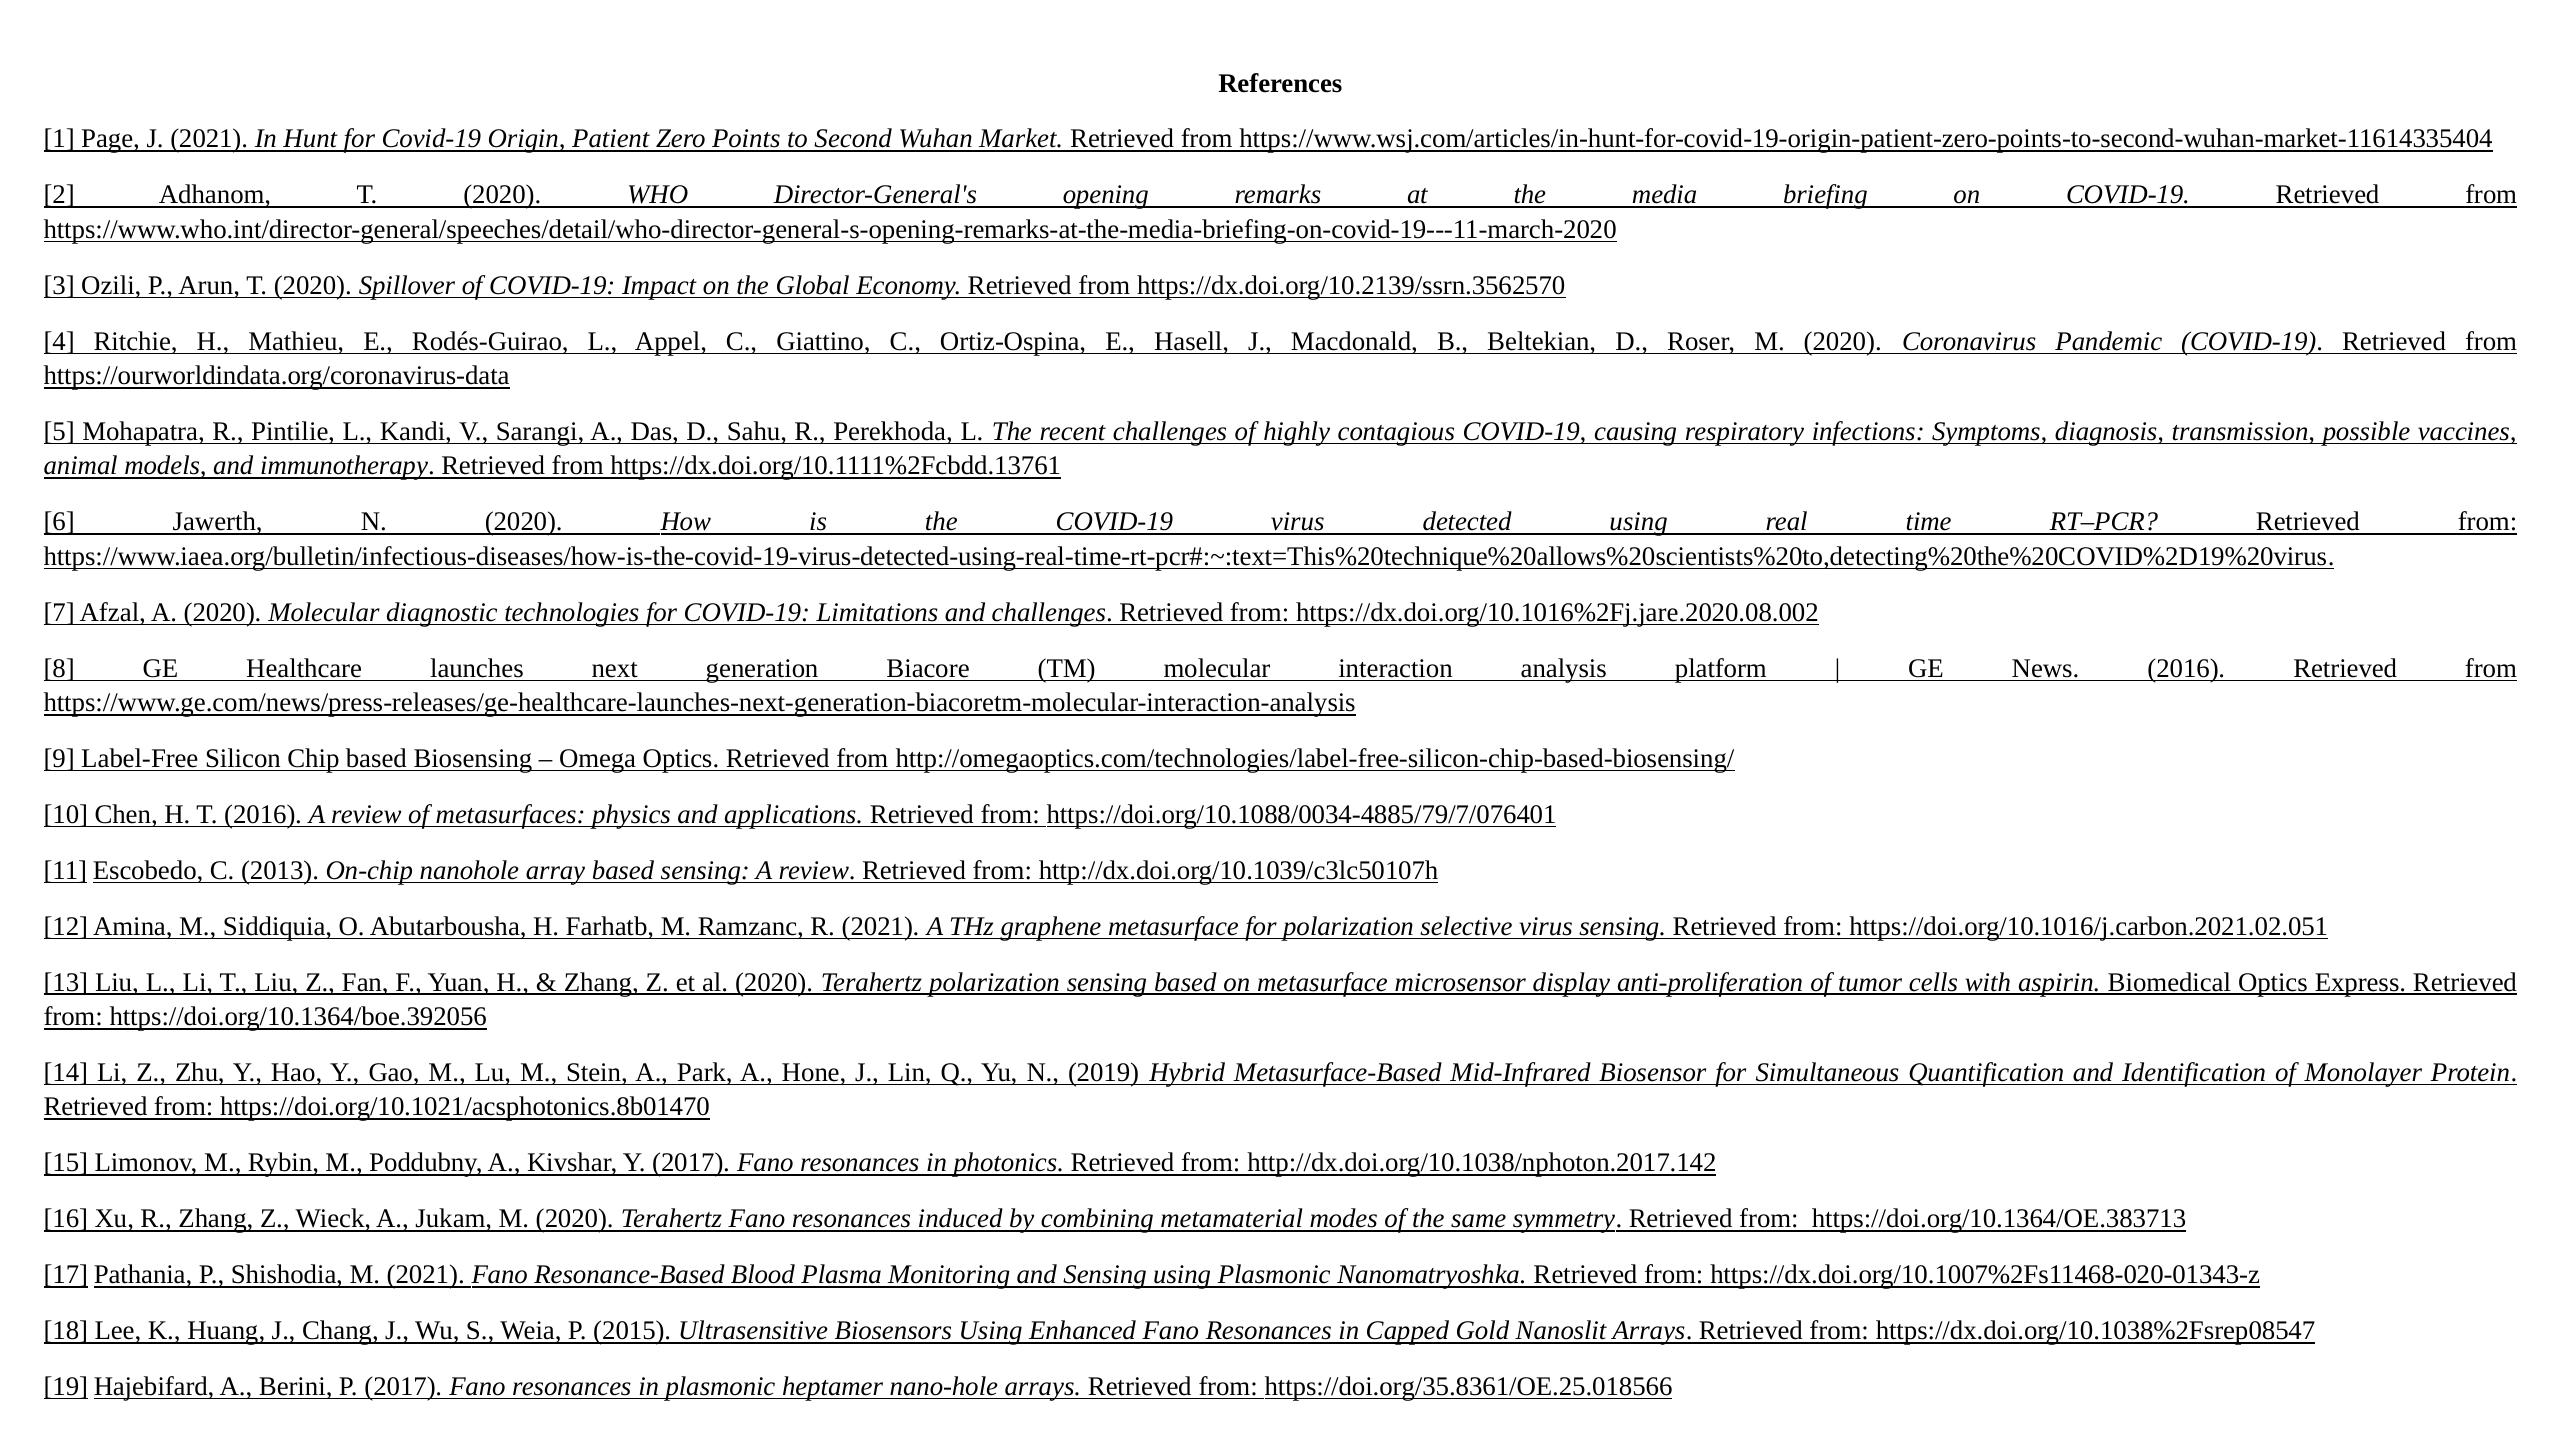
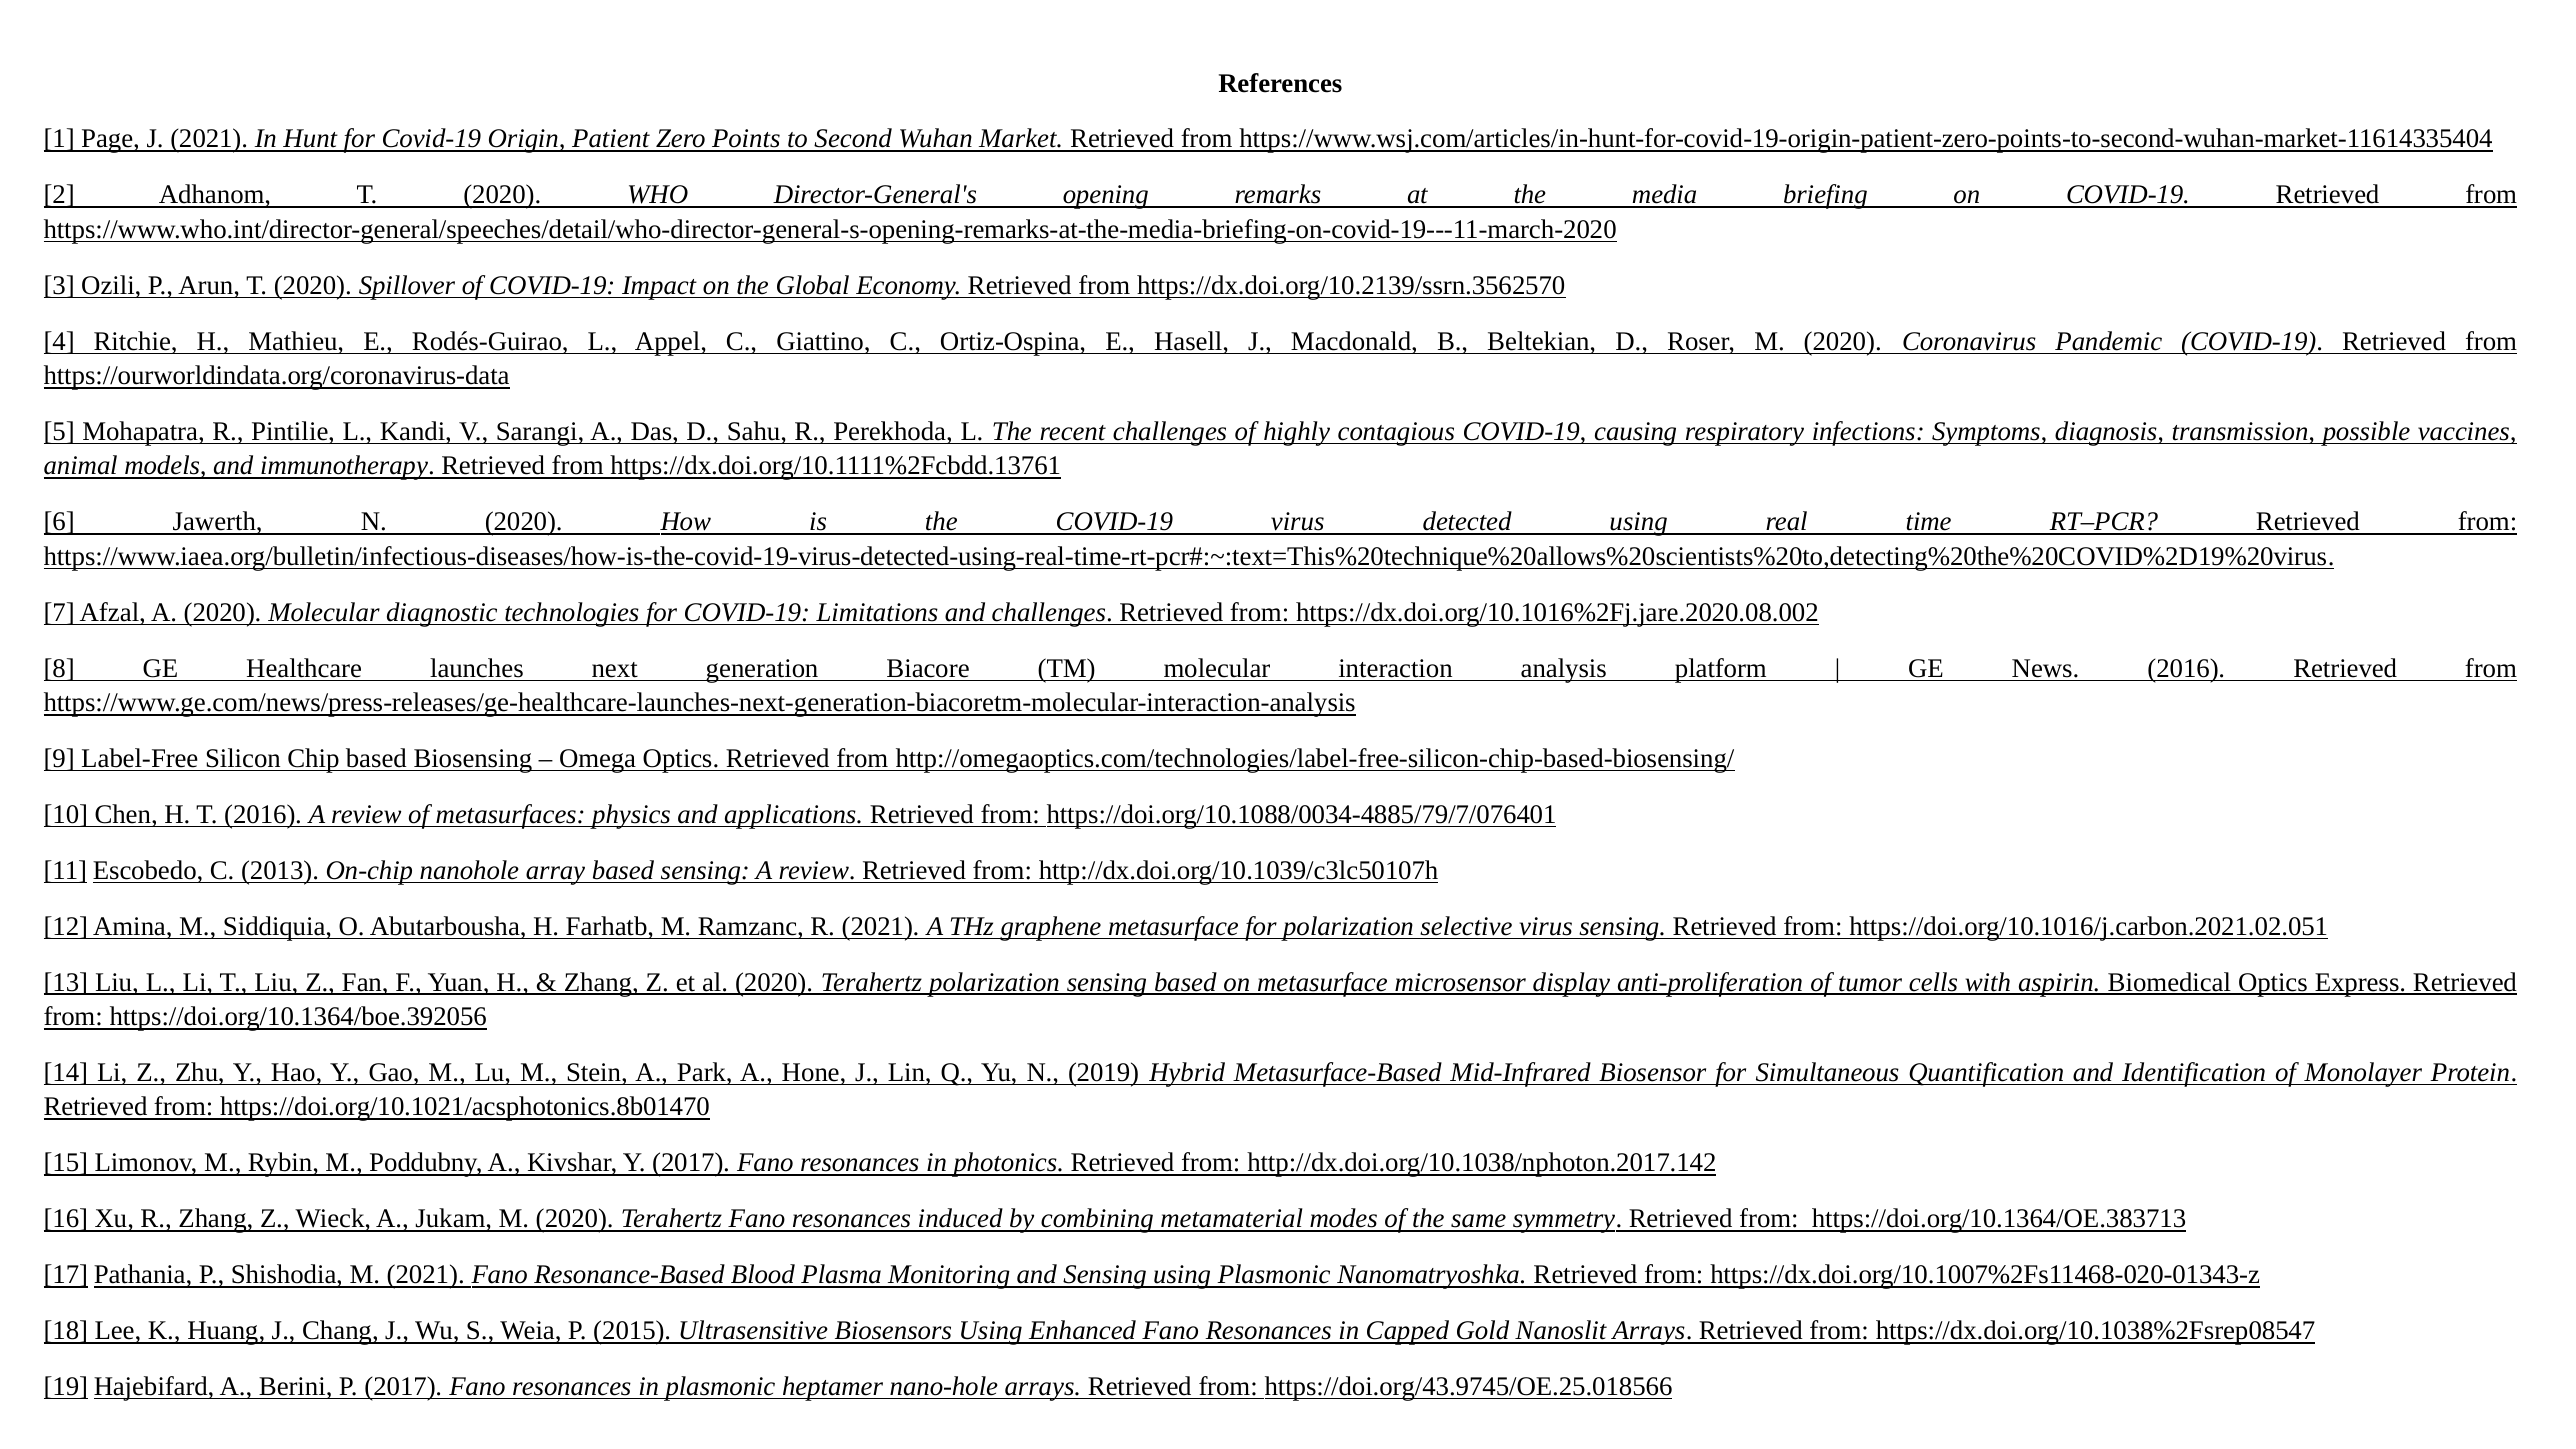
https://doi.org/35.8361/OE.25.018566: https://doi.org/35.8361/OE.25.018566 -> https://doi.org/43.9745/OE.25.018566 (1469, 1387)
